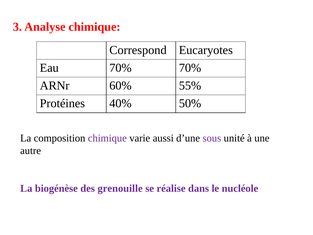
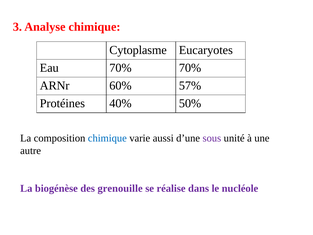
Correspond: Correspond -> Cytoplasme (138, 50)
55%: 55% -> 57% (190, 85)
chimique colour: purple -> blue (107, 138)
